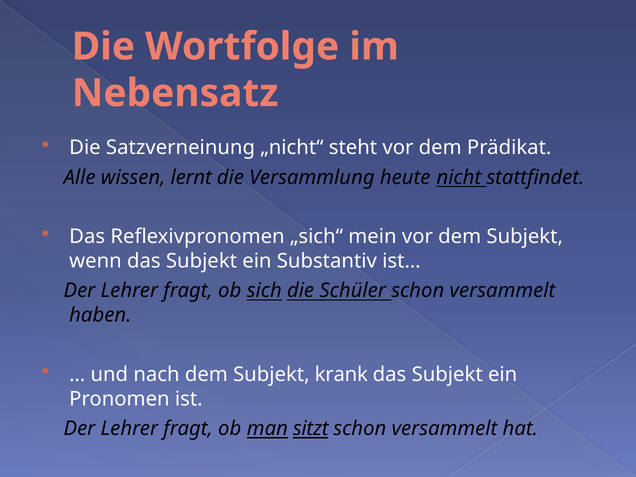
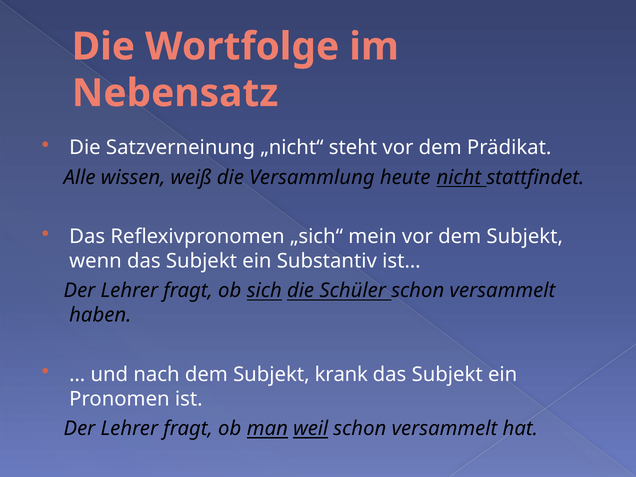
lernt: lernt -> weiß (191, 177)
sitzt: sitzt -> weil (311, 428)
